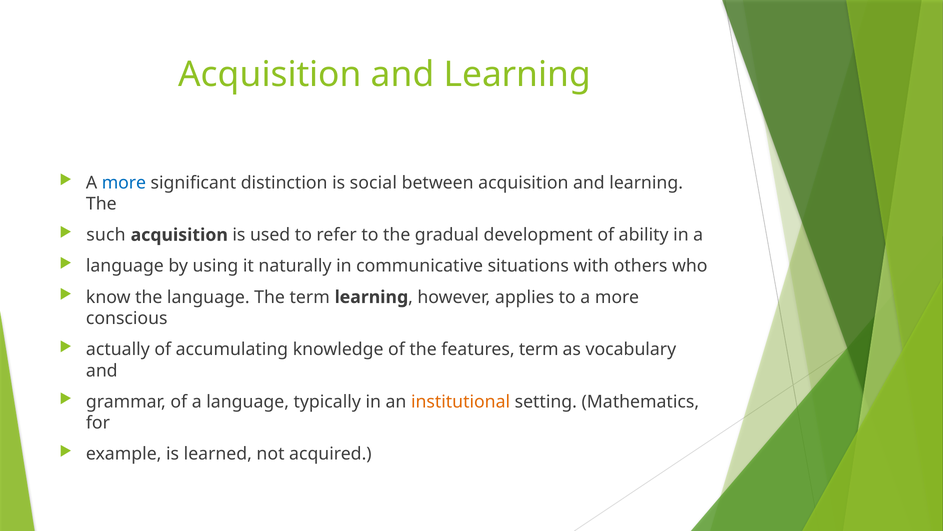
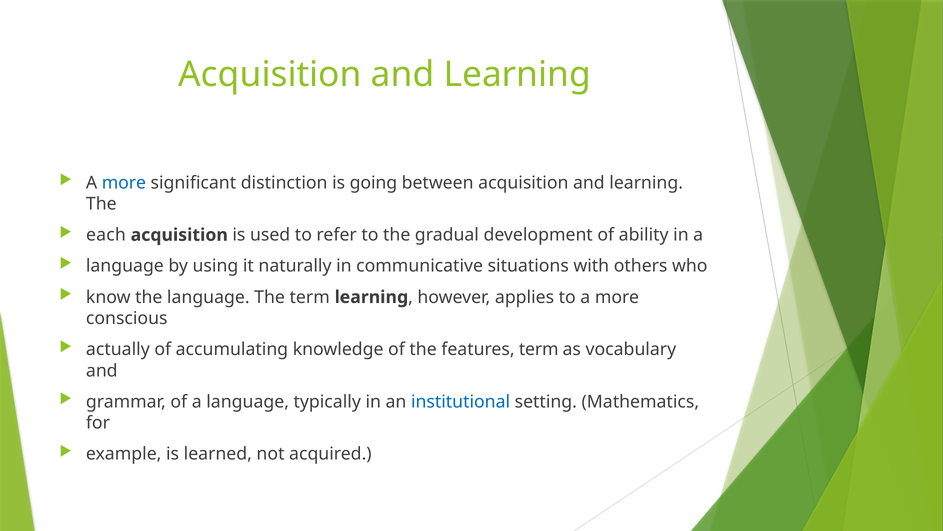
social: social -> going (373, 183)
such: such -> each (106, 235)
institutional colour: orange -> blue (461, 401)
